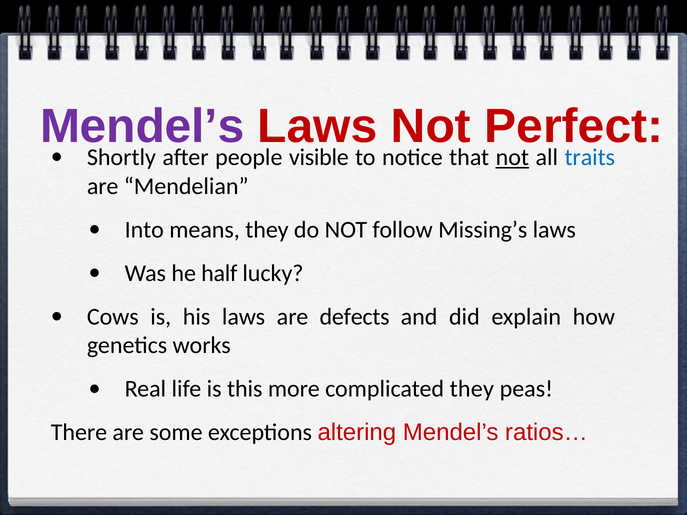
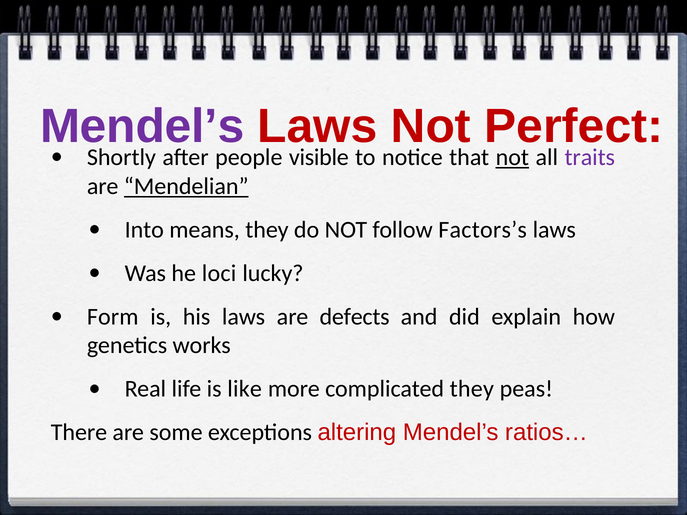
traits colour: blue -> purple (590, 158)
Mendelian underline: none -> present (186, 186)
Missing’s: Missing’s -> Factors’s (483, 230)
half: half -> loci (219, 273)
Cows: Cows -> Form (113, 317)
this: this -> like (245, 389)
